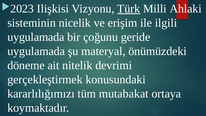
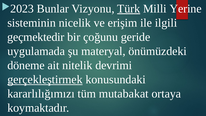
Ilişkisi: Ilişkisi -> Bunlar (53, 9)
Ahlaki: Ahlaki -> Yerine (186, 9)
uygulamada: uygulamada -> geçmektedir (36, 37)
gerçekleştirmek underline: none -> present (45, 79)
